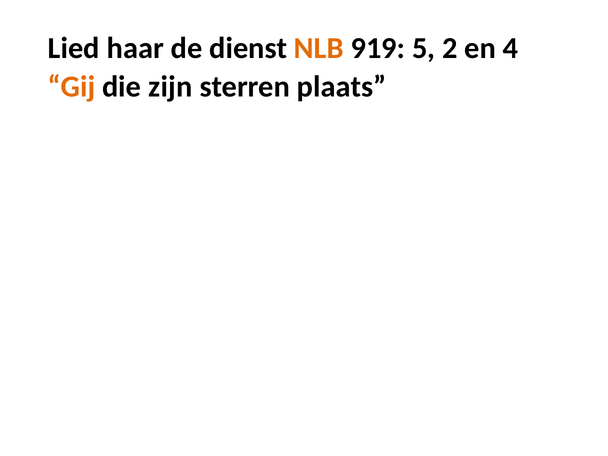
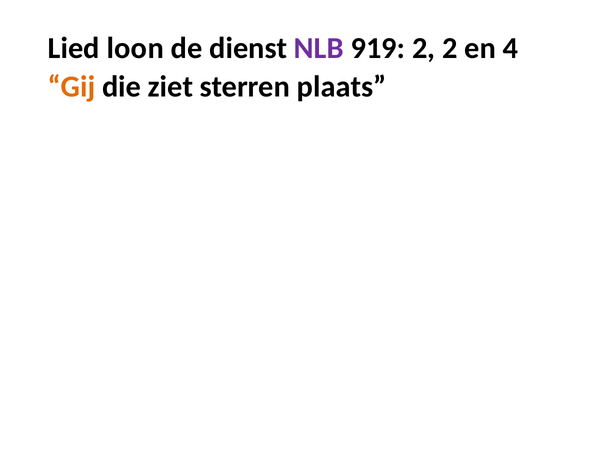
haar: haar -> loon (135, 48)
NLB colour: orange -> purple (319, 48)
919 5: 5 -> 2 (424, 48)
zijn: zijn -> ziet (171, 87)
